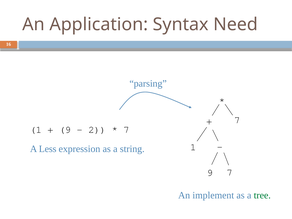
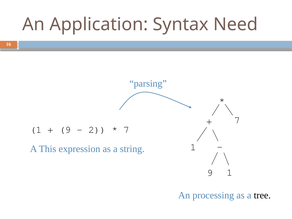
Less: Less -> This (48, 149)
9 7: 7 -> 1 (230, 173)
implement: implement -> processing (213, 195)
tree colour: green -> black (262, 195)
